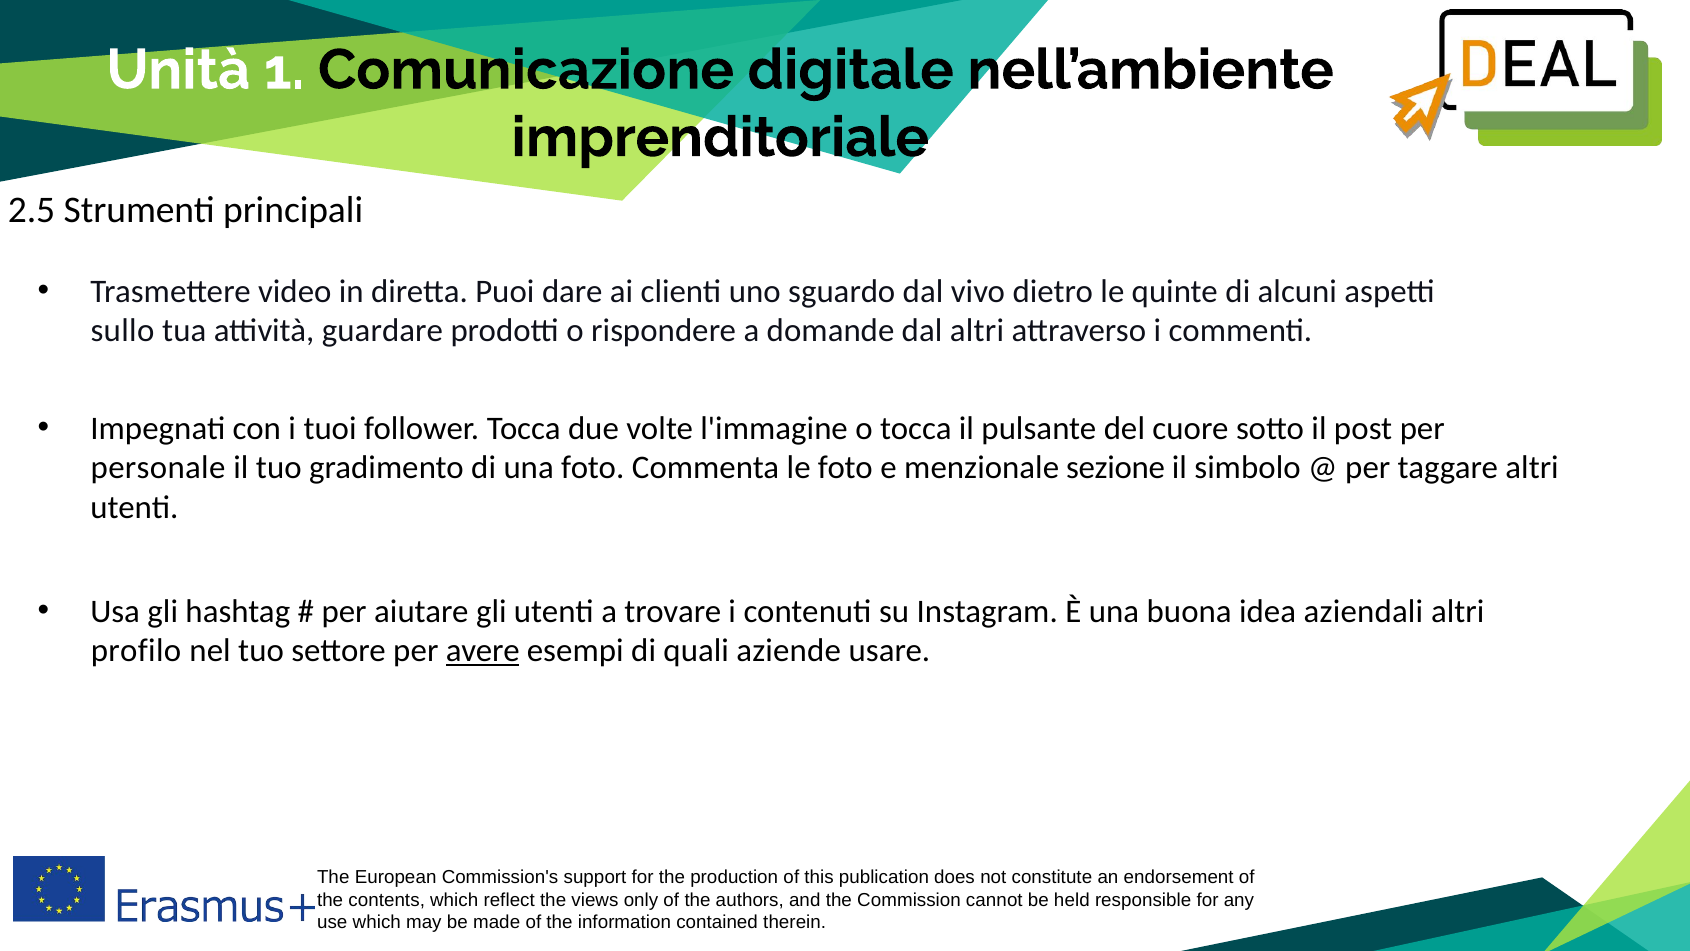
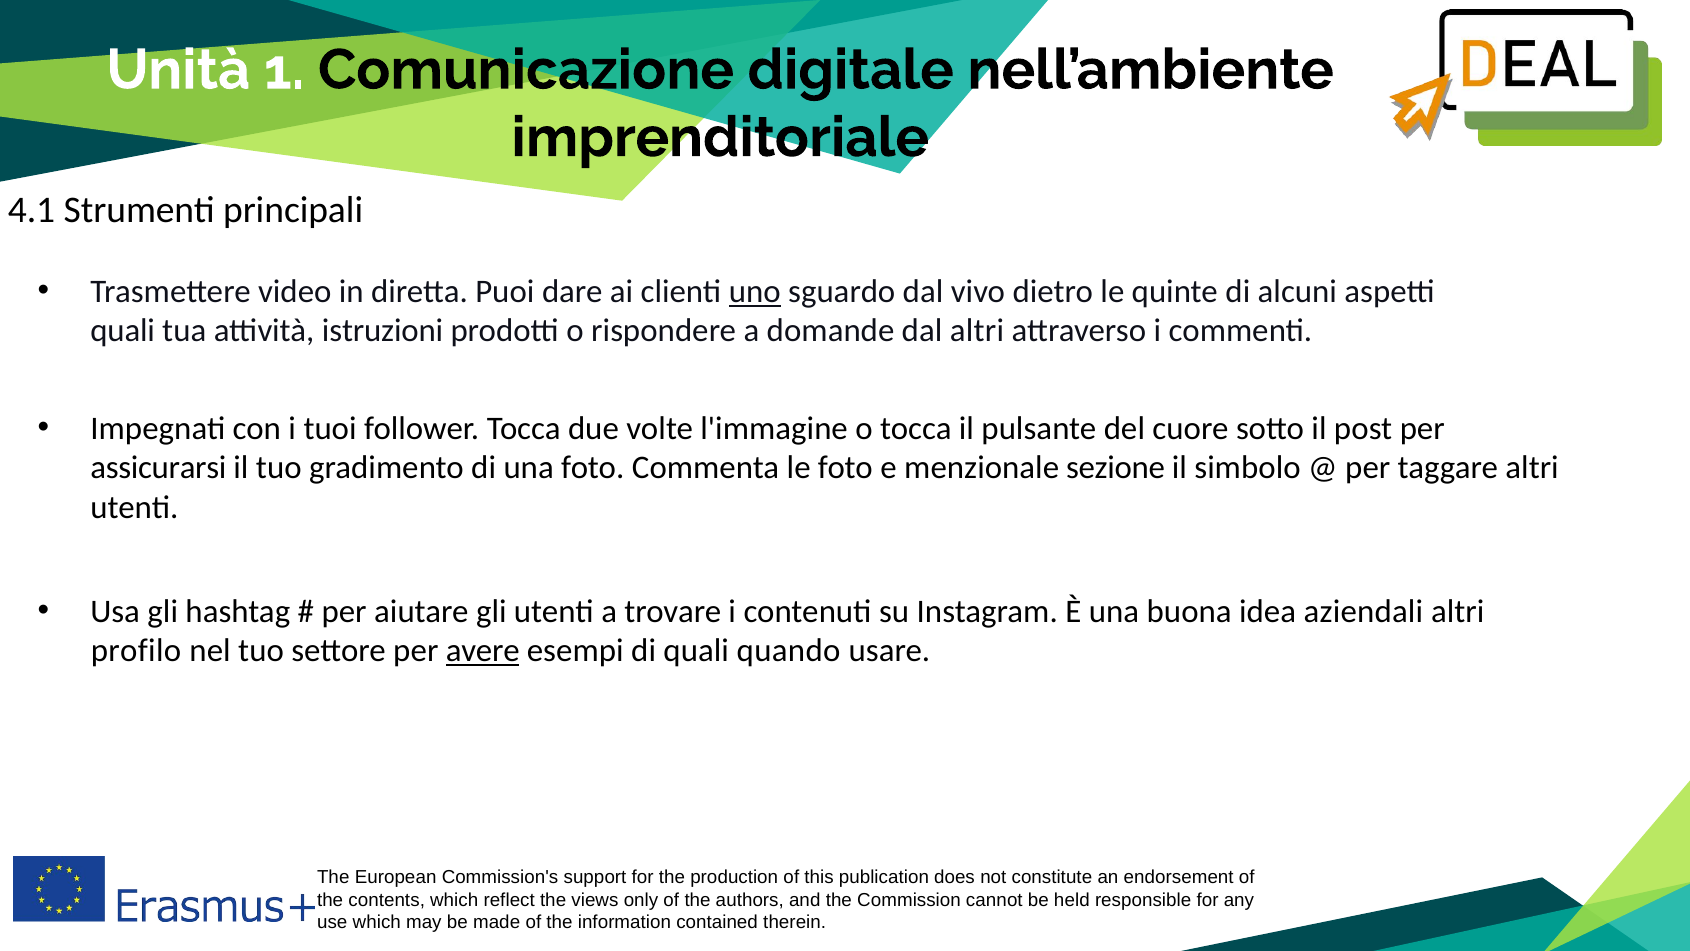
2.5: 2.5 -> 4.1 (32, 210)
uno underline: none -> present (755, 291)
sullo: sullo -> quali (123, 331)
guardare: guardare -> istruzioni (383, 331)
personale: personale -> assicurarsi (158, 468)
aziende: aziende -> quando (789, 651)
